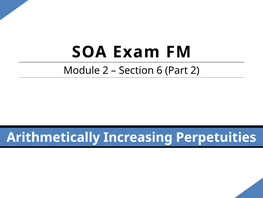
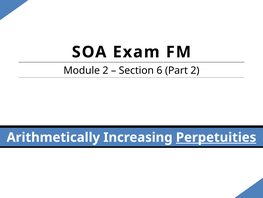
Perpetuities underline: none -> present (216, 137)
